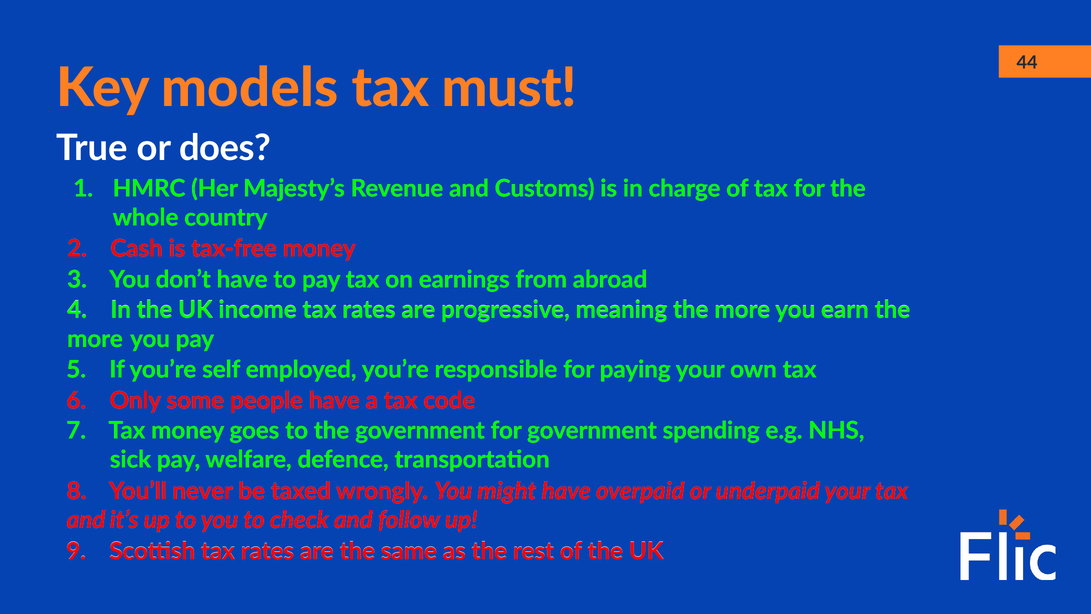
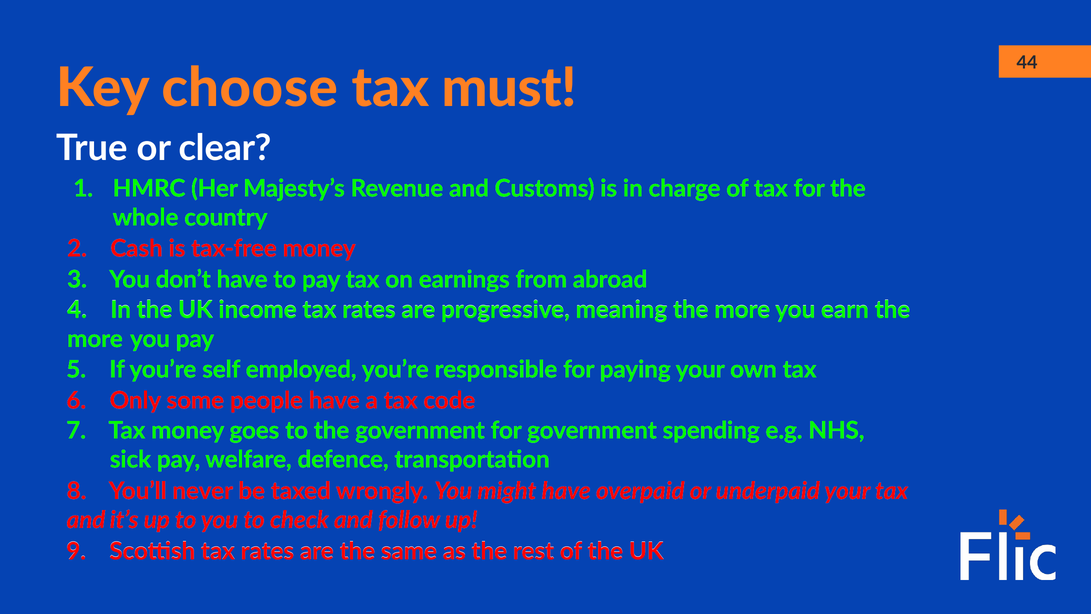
models: models -> choose (250, 88)
does: does -> clear (225, 148)
